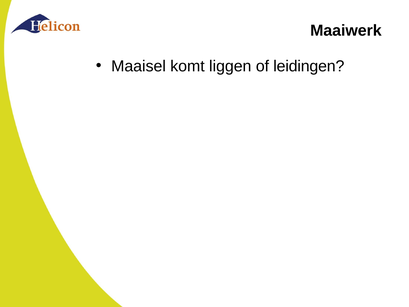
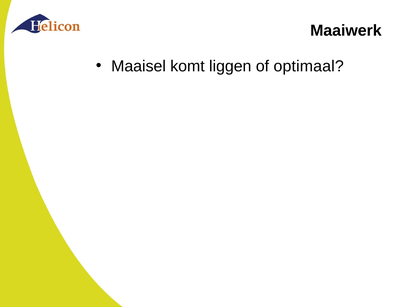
leidingen: leidingen -> optimaal (309, 66)
